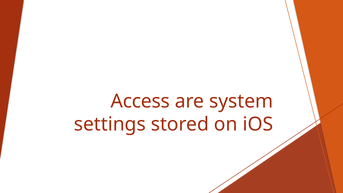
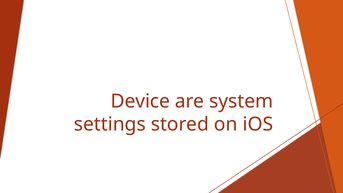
Access: Access -> Device (140, 101)
